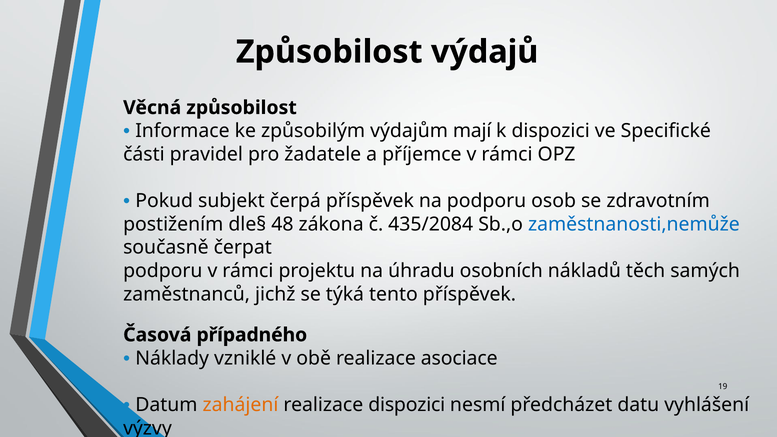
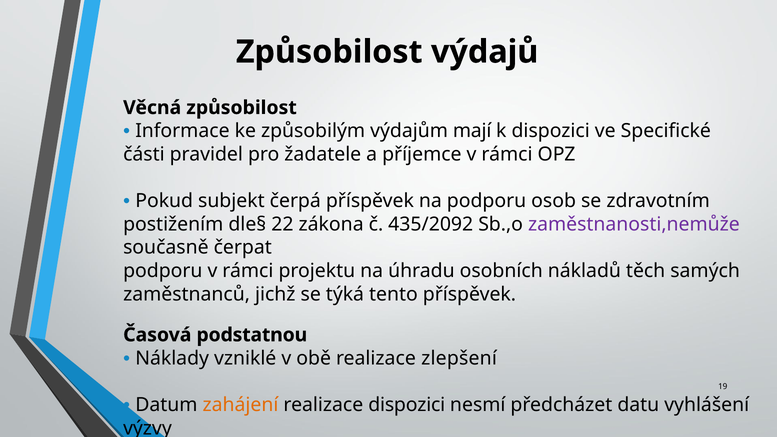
48: 48 -> 22 (282, 224)
435/2084: 435/2084 -> 435/2092 (431, 224)
zaměstnanosti,nemůže colour: blue -> purple (634, 224)
případného: případného -> podstatnou (252, 335)
asociace: asociace -> zlepšení (459, 358)
